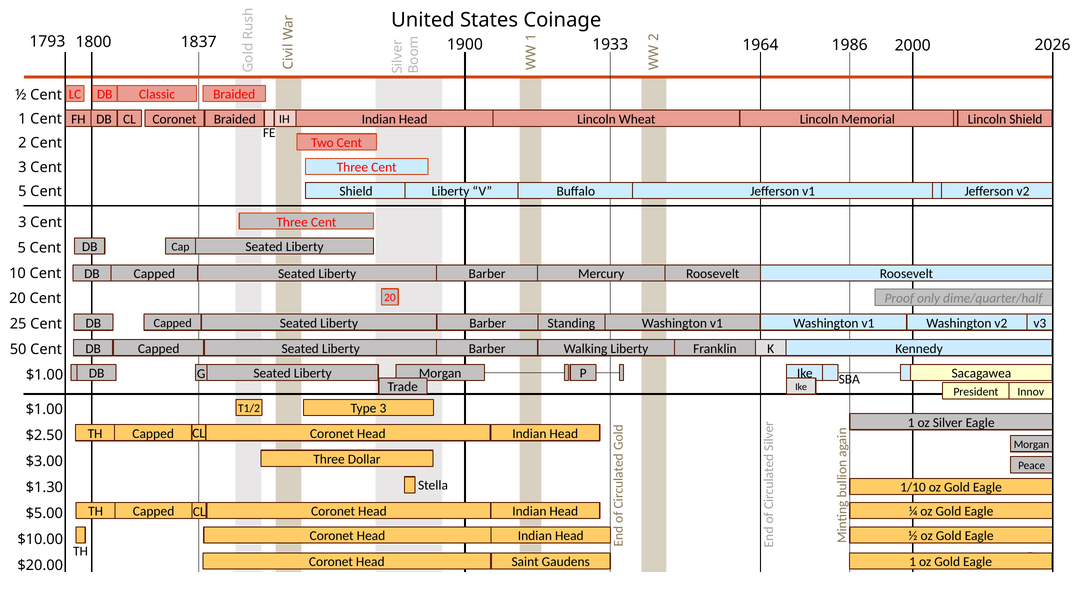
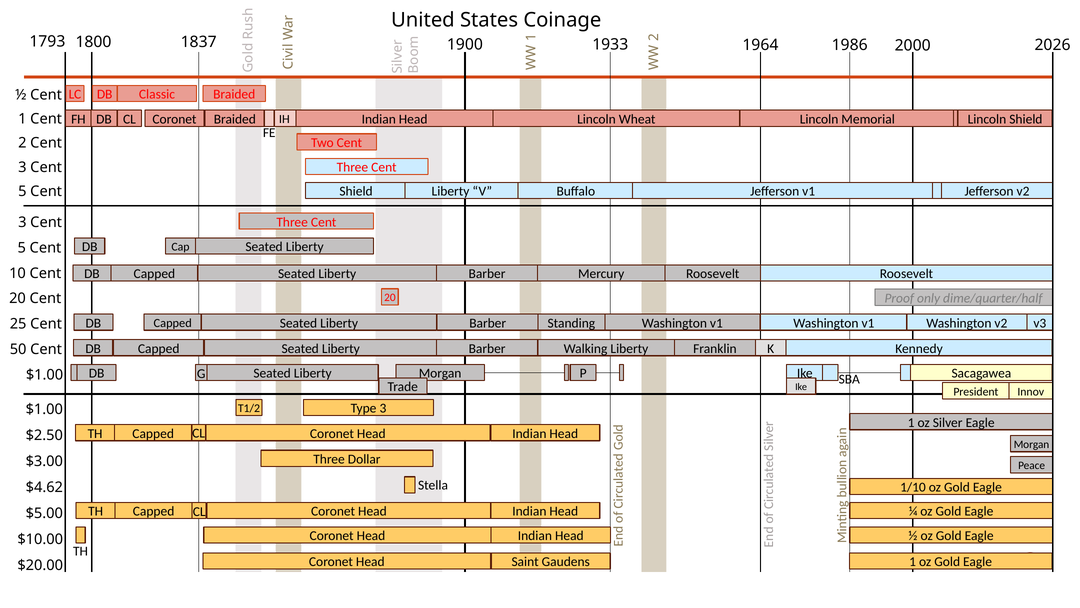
$1.30: $1.30 -> $4.62 (44, 487)
